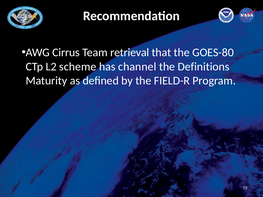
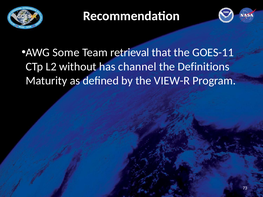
Cirrus: Cirrus -> Some (66, 53)
GOES-80: GOES-80 -> GOES-11 (213, 53)
scheme: scheme -> without (78, 67)
FIELD-R: FIELD-R -> VIEW-R (172, 81)
